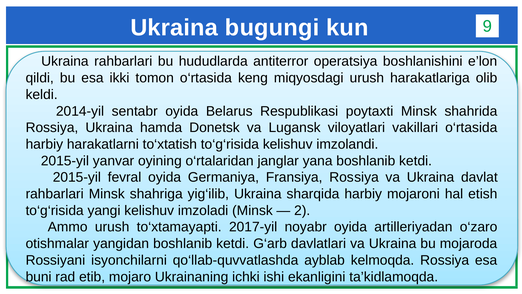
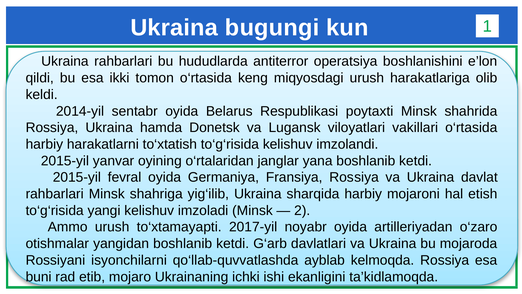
9: 9 -> 1 (487, 26)
